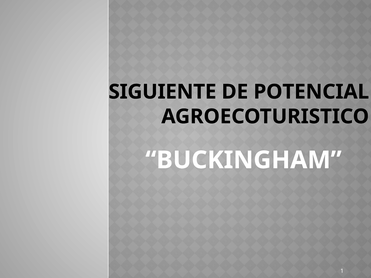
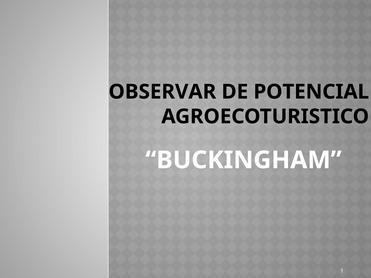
SIGUIENTE: SIGUIENTE -> OBSERVAR (162, 92)
